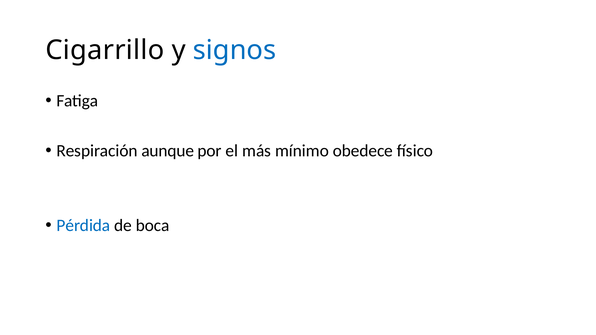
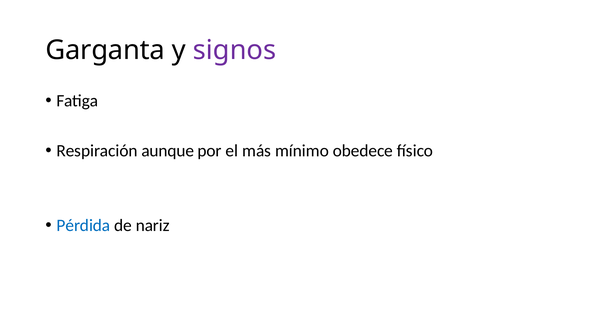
Cigarrillo: Cigarrillo -> Garganta (105, 50)
signos colour: blue -> purple (234, 50)
boca: boca -> nariz (153, 226)
